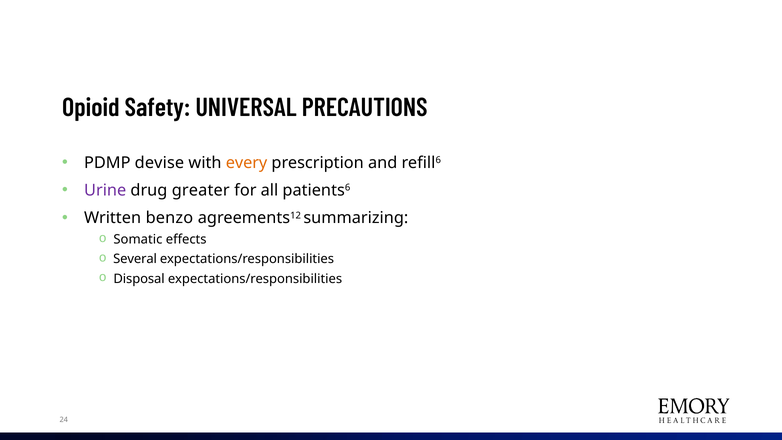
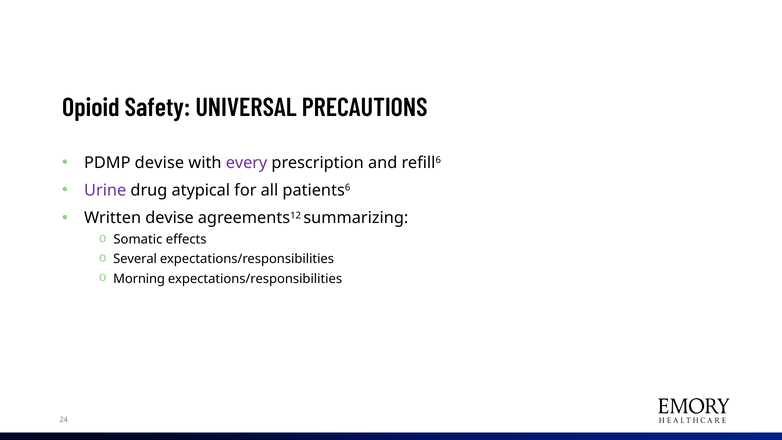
every colour: orange -> purple (247, 163)
greater: greater -> atypical (201, 190)
Written benzo: benzo -> devise (170, 218)
Disposal: Disposal -> Morning (139, 279)
